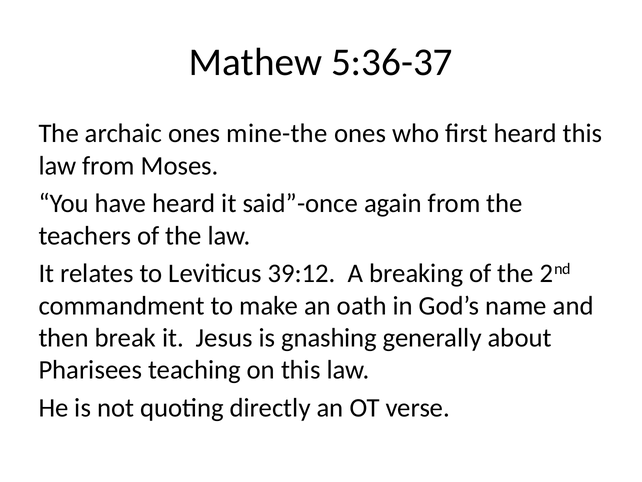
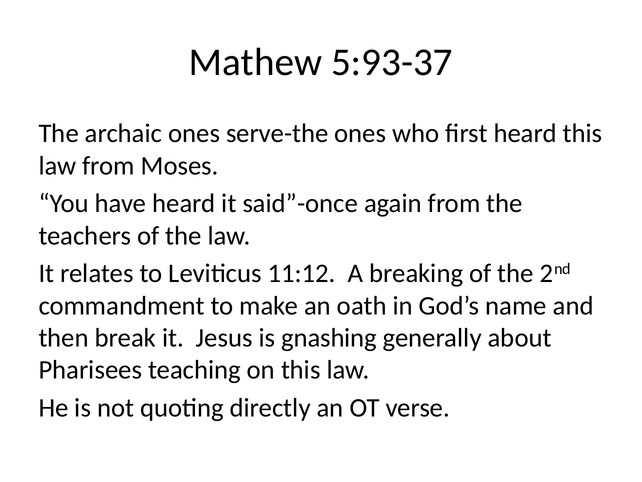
5:36-37: 5:36-37 -> 5:93-37 (392, 62)
mine-the: mine-the -> serve-the (277, 133)
39:12: 39:12 -> 11:12 (302, 273)
